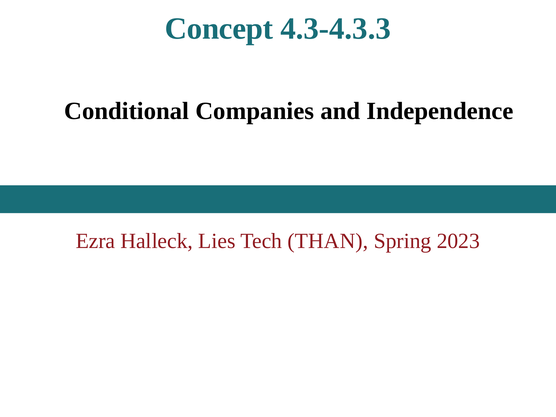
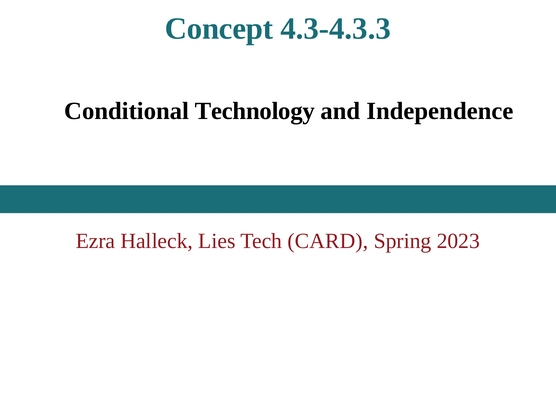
Companies: Companies -> Technology (255, 111)
THAN: THAN -> CARD (328, 241)
